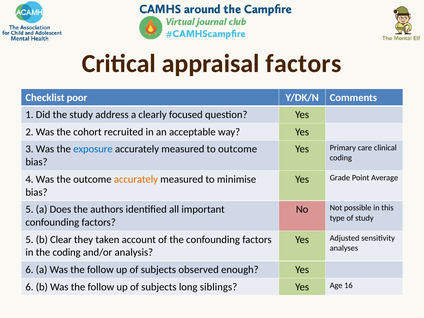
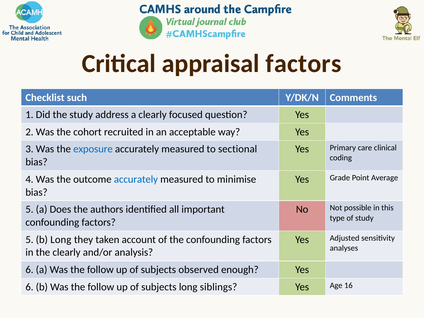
poor: poor -> such (77, 98)
to outcome: outcome -> sectional (238, 149)
accurately colour: orange -> blue (136, 179)
b Clear: Clear -> Long (61, 240)
the coding: coding -> clearly (67, 252)
